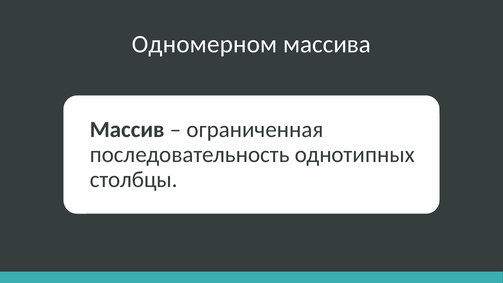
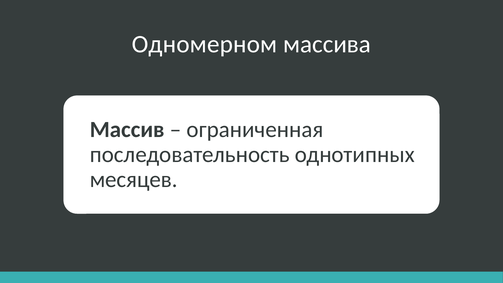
столбцы: столбцы -> месяцев (134, 179)
